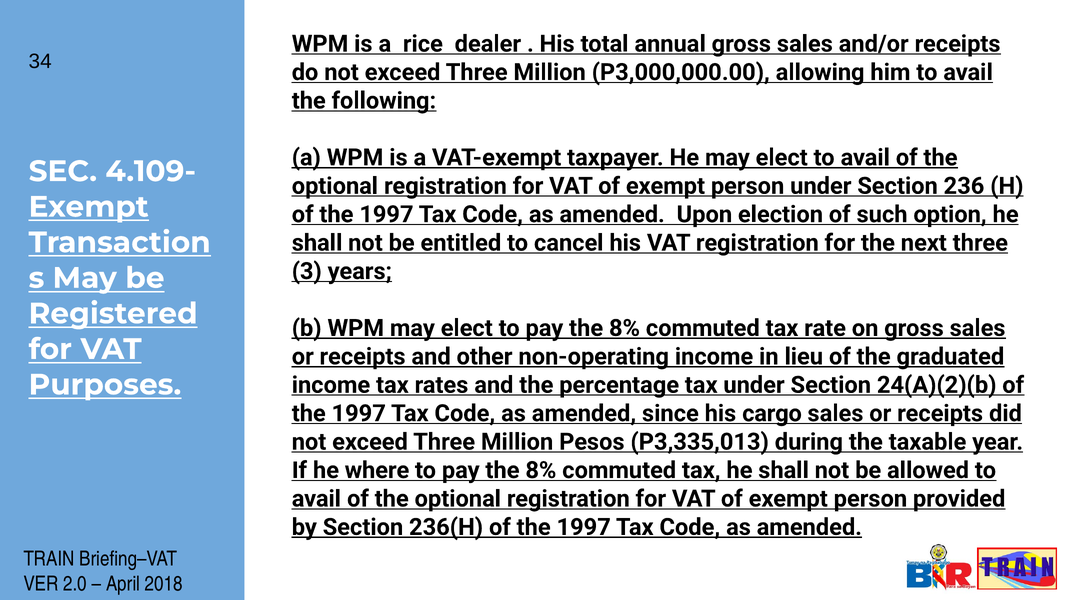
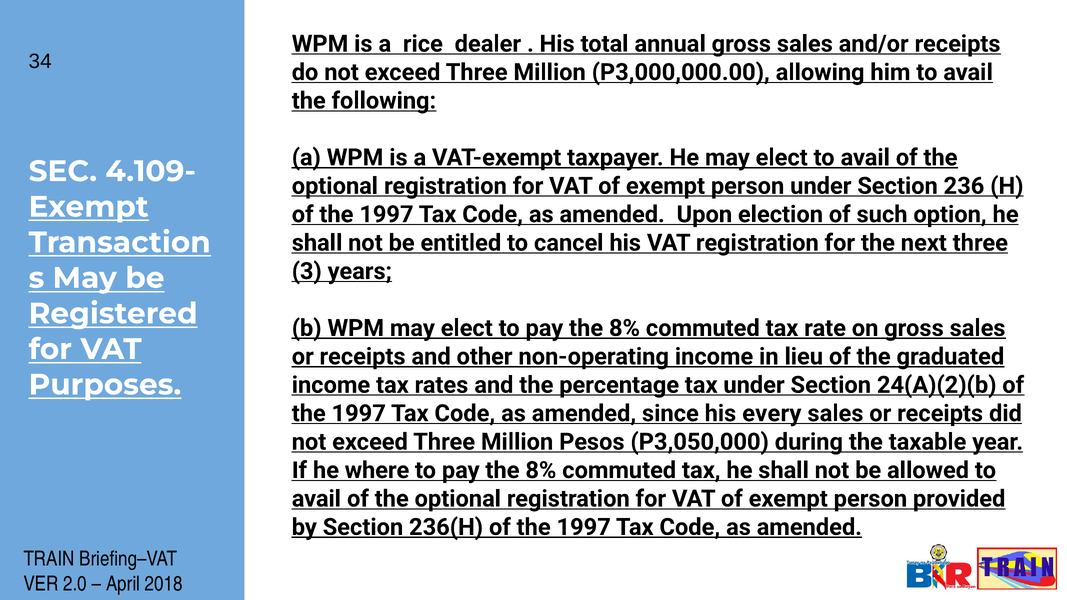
cargo: cargo -> every (772, 414)
P3,335,013: P3,335,013 -> P3,050,000 (700, 442)
